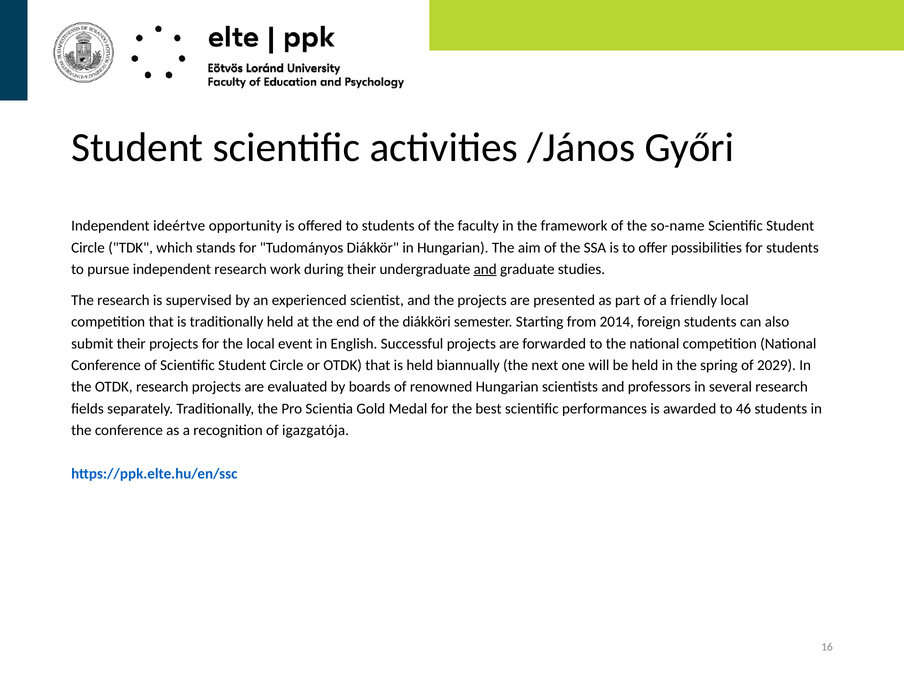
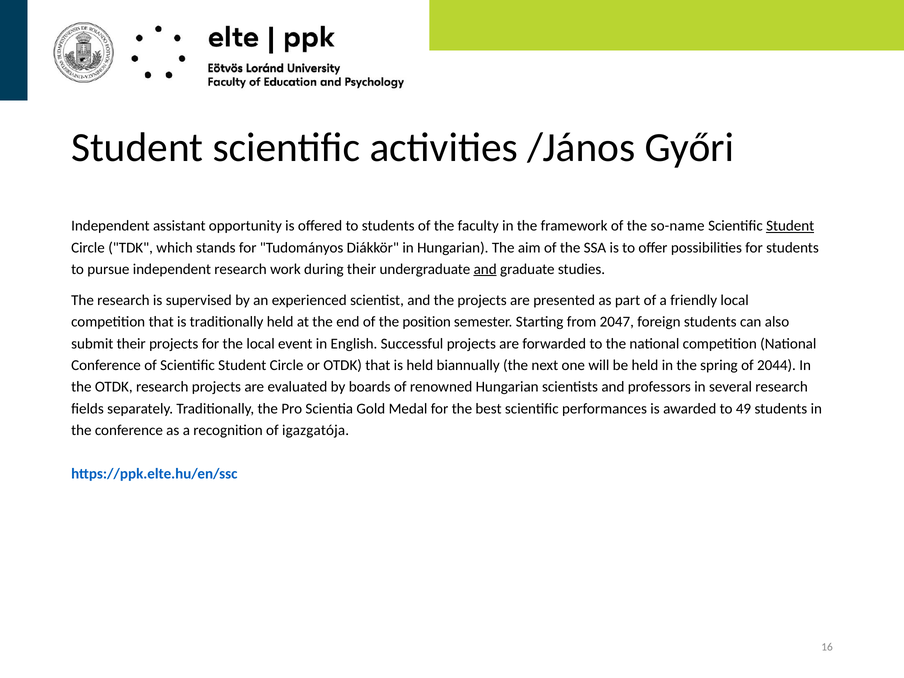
ideértve: ideértve -> assistant (179, 226)
Student underline: none -> present (790, 226)
diákköri: diákköri -> position (427, 322)
2014: 2014 -> 2047 (617, 322)
2029: 2029 -> 2044 (776, 365)
46: 46 -> 49 (744, 409)
